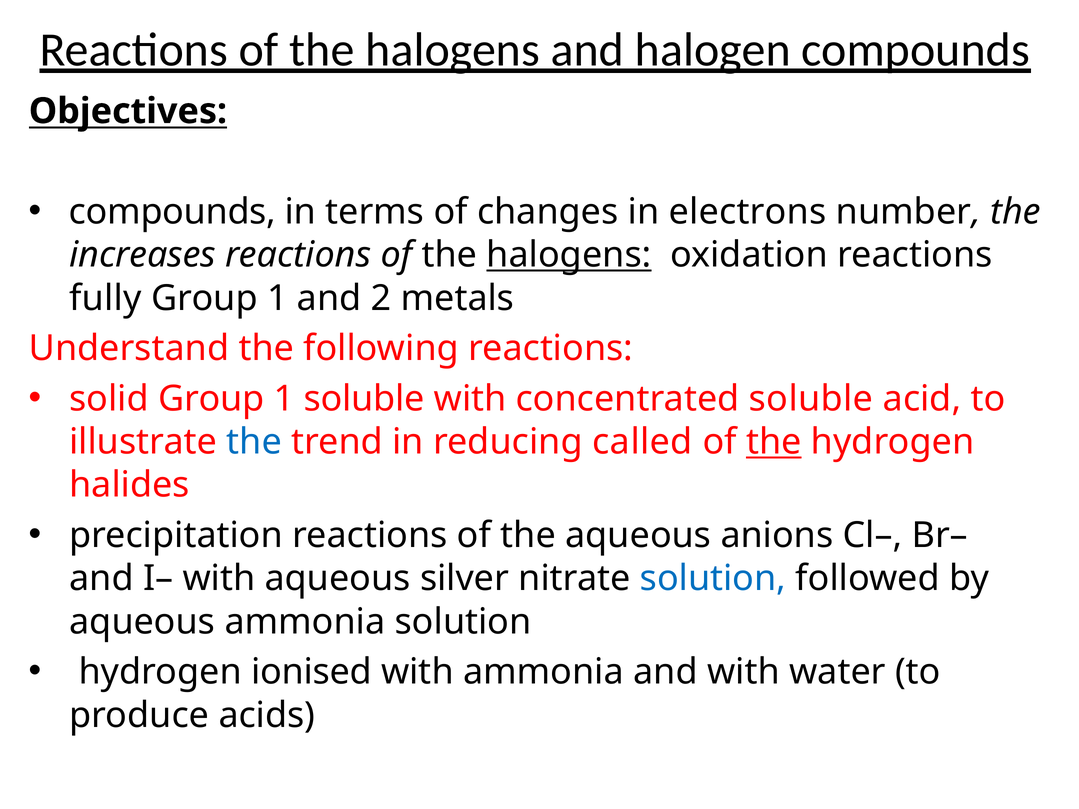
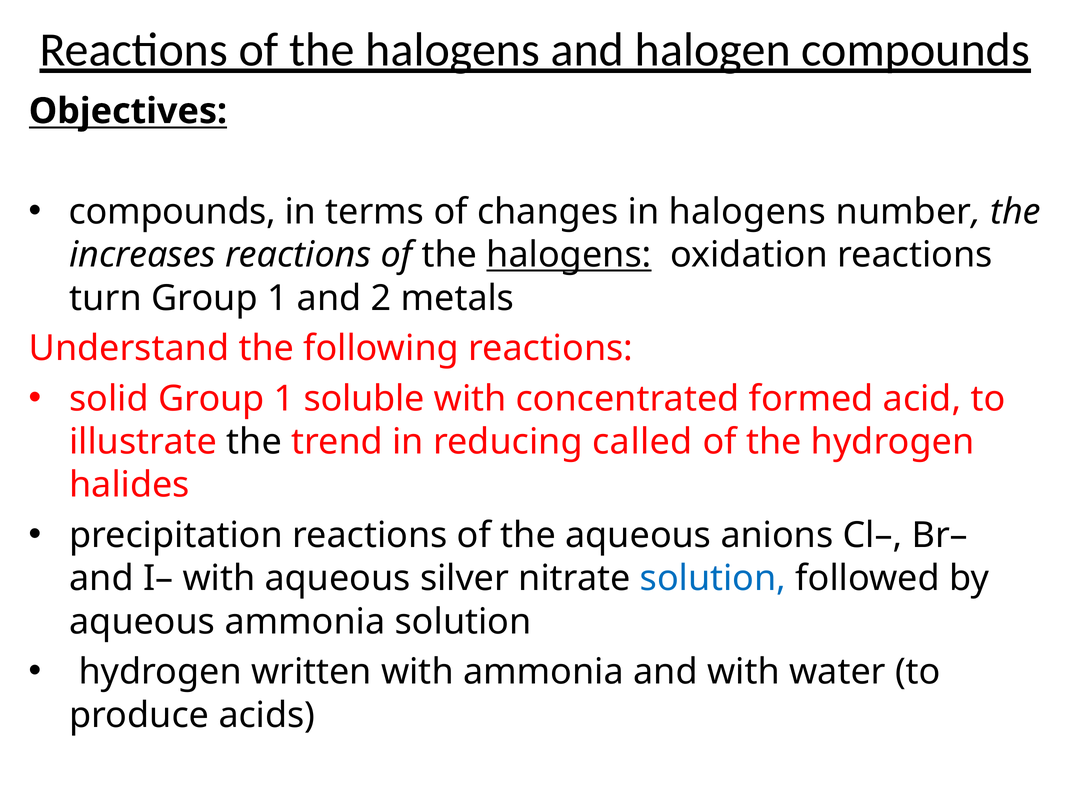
in electrons: electrons -> halogens (747, 212)
fully: fully -> turn (106, 298)
concentrated soluble: soluble -> formed (811, 399)
the colour: blue -> black (254, 442)
the underline: present -> none (774, 442)
ionised: ionised -> written (311, 672)
